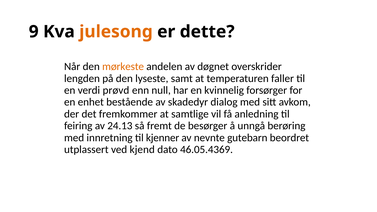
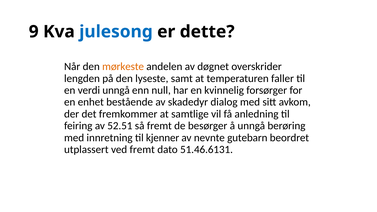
julesong colour: orange -> blue (116, 32)
verdi prøvd: prøvd -> unngå (116, 90)
24.13: 24.13 -> 52.51 (120, 126)
ved kjend: kjend -> fremt (142, 150)
46.05.4369: 46.05.4369 -> 51.46.6131 (207, 150)
